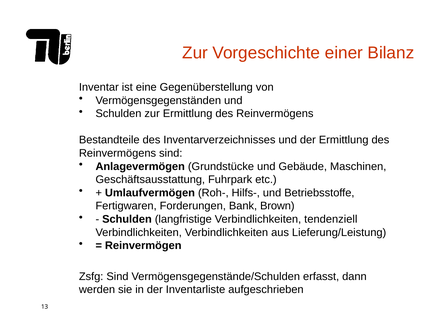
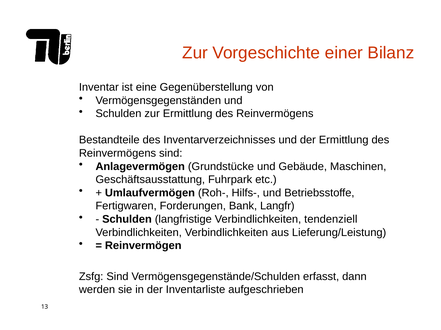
Brown: Brown -> Langfr (277, 206)
